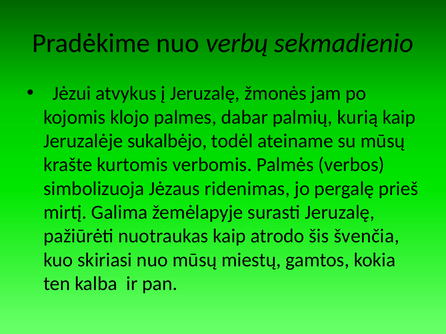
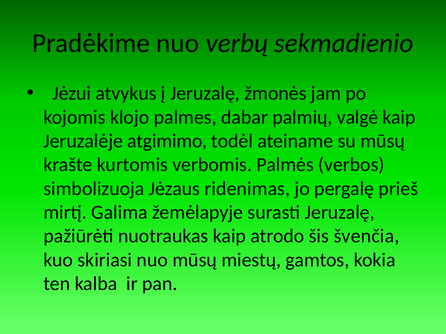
kurią: kurią -> valgė (358, 117)
sukalbėjo: sukalbėjo -> atgimimo (167, 141)
